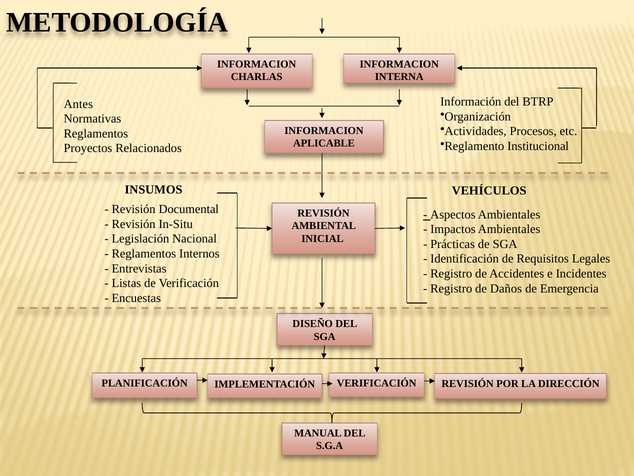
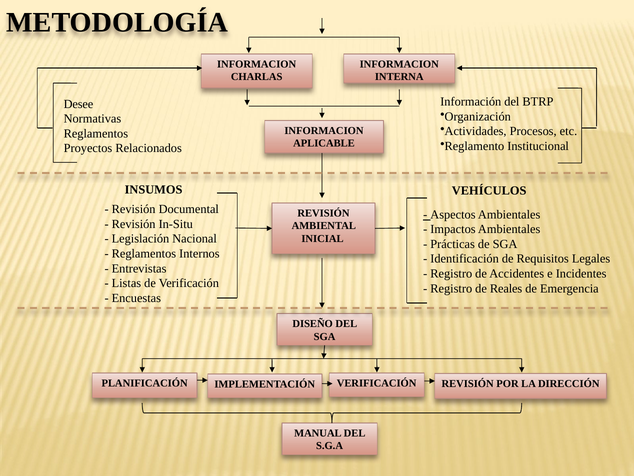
Antes: Antes -> Desee (78, 104)
Daños: Daños -> Reales (506, 288)
